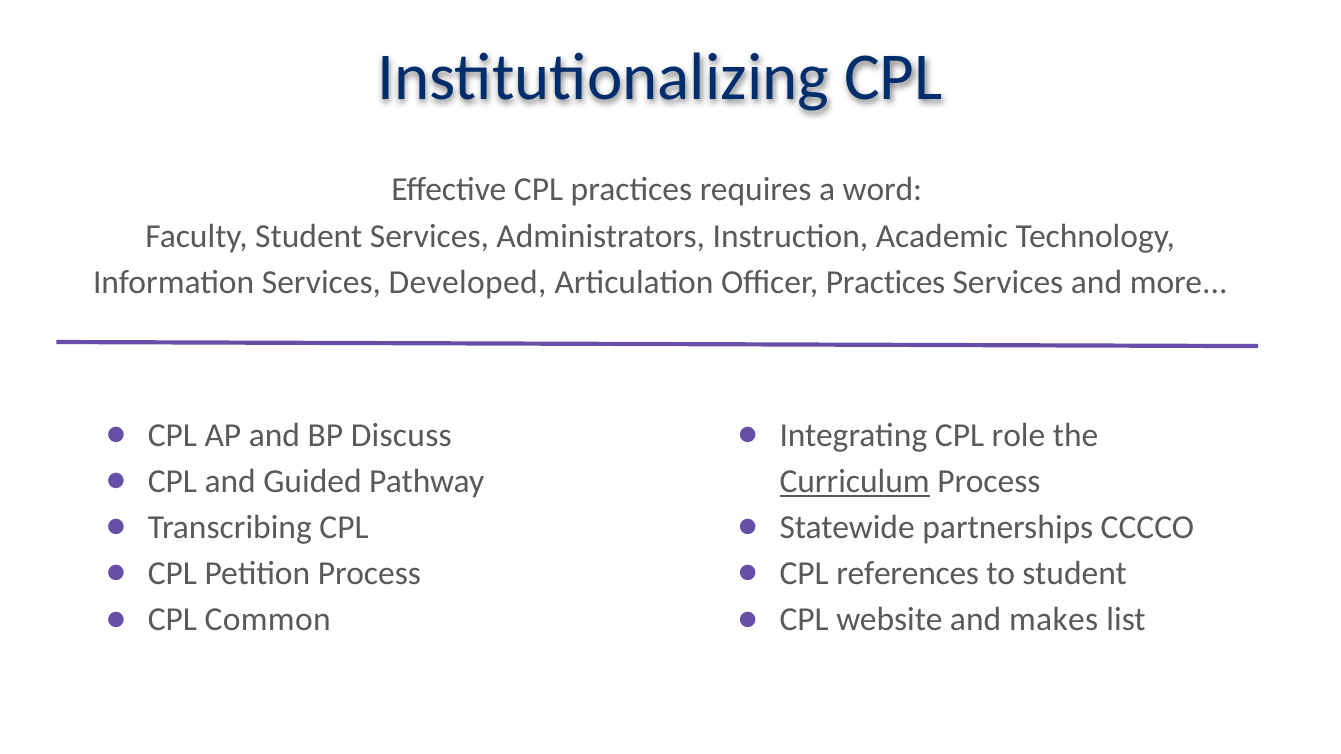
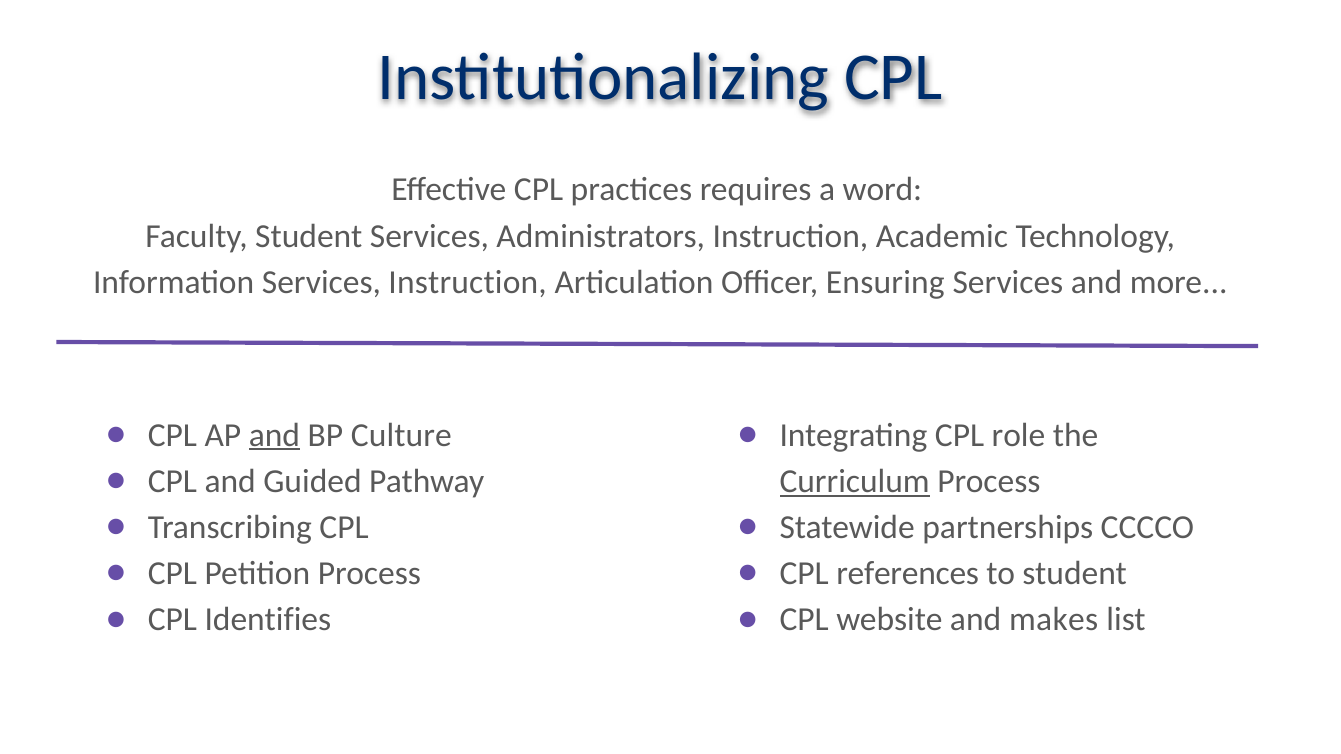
Services Developed: Developed -> Instruction (468, 282)
Officer Practices: Practices -> Ensuring (885, 282)
and underline: none -> present (274, 435)
Discuss: Discuss -> Culture (401, 435)
Common: Common -> Identifies (268, 620)
